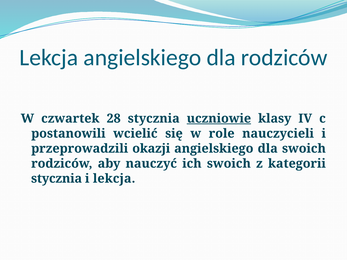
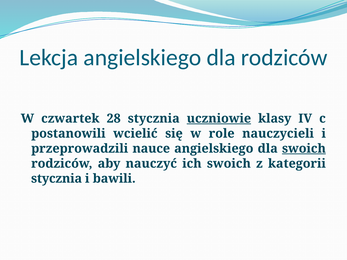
okazji: okazji -> nauce (151, 149)
swoich underline: none -> present (304, 149)
i lekcja: lekcja -> bawili (114, 179)
